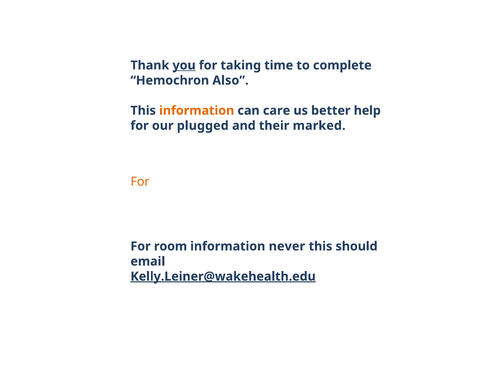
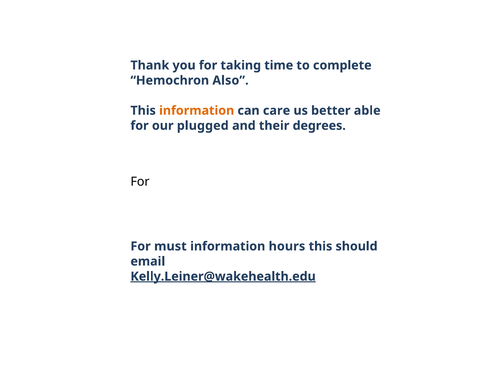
you underline: present -> none (184, 65)
help: help -> able (367, 110)
marked: marked -> degrees (319, 125)
For colour: orange -> black (140, 181)
room: room -> must (170, 246)
never: never -> hours (287, 246)
